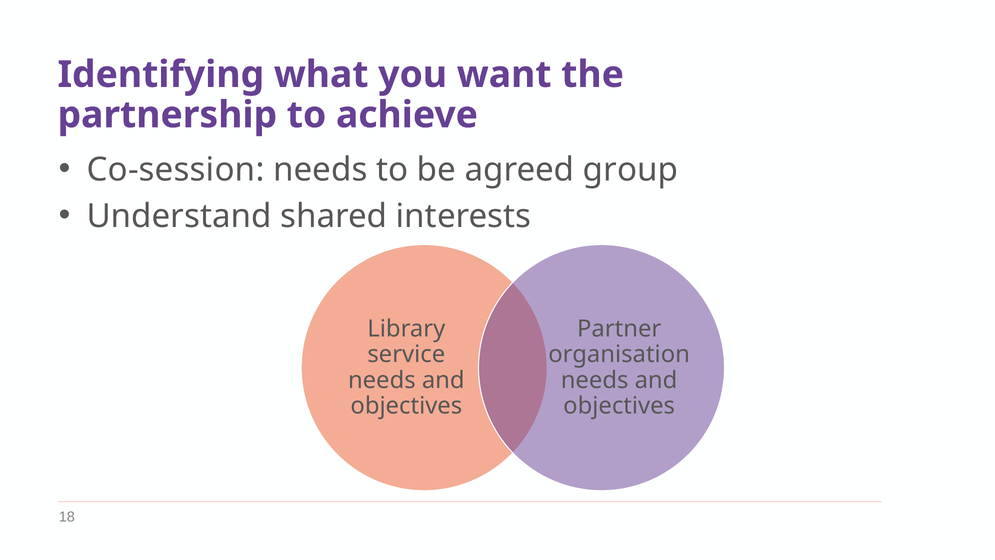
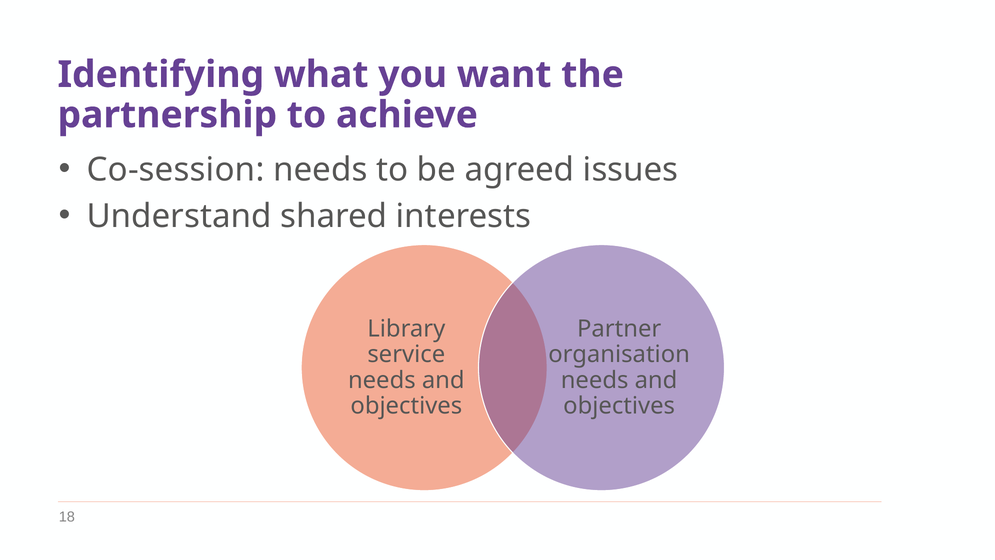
group: group -> issues (631, 170)
